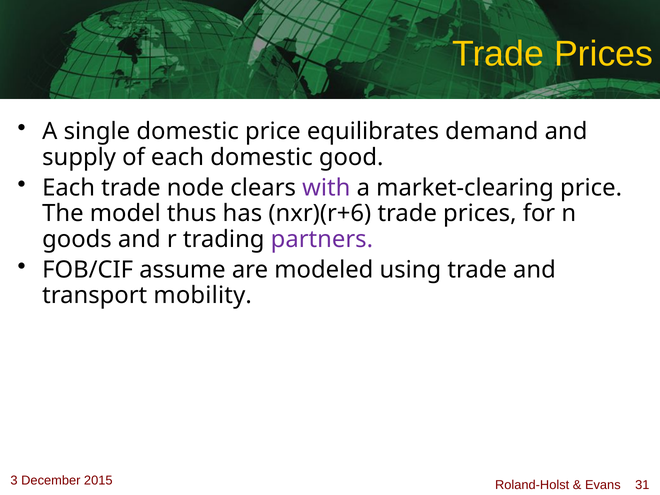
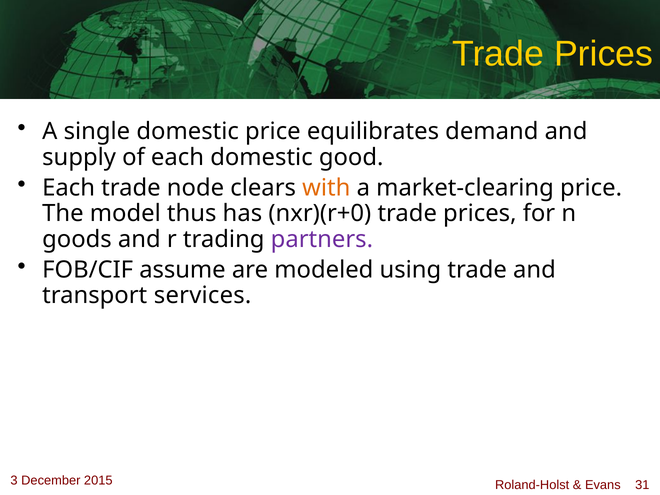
with colour: purple -> orange (326, 188)
nxr)(r+6: nxr)(r+6 -> nxr)(r+0 (320, 213)
mobility: mobility -> services (203, 295)
